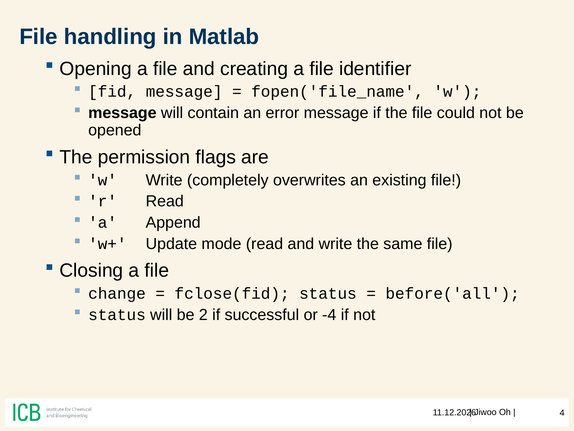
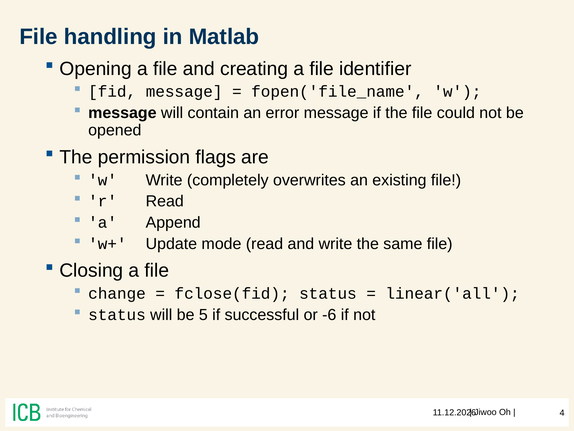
before('all: before('all -> linear('all (453, 293)
2: 2 -> 5 (203, 314)
-4: -4 -> -6 (329, 314)
